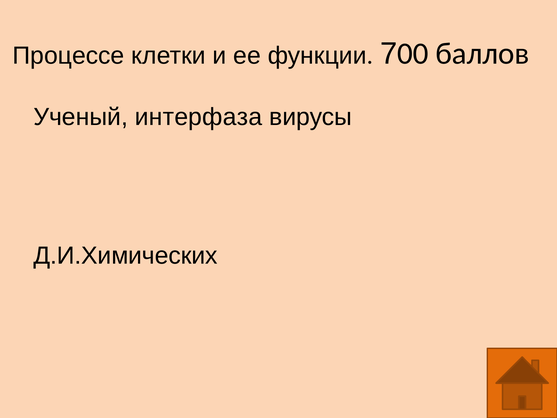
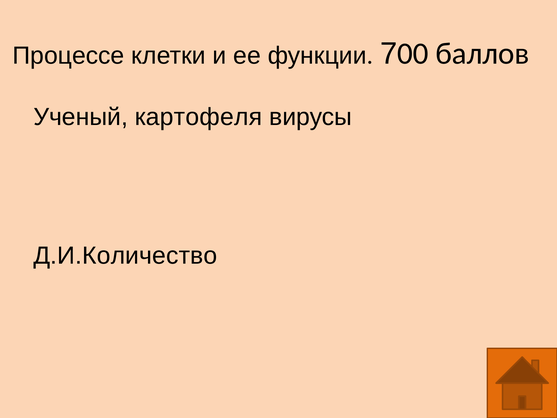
интерфаза: интерфаза -> картофеля (199, 117)
Д.И.Химических: Д.И.Химических -> Д.И.Количество (125, 256)
